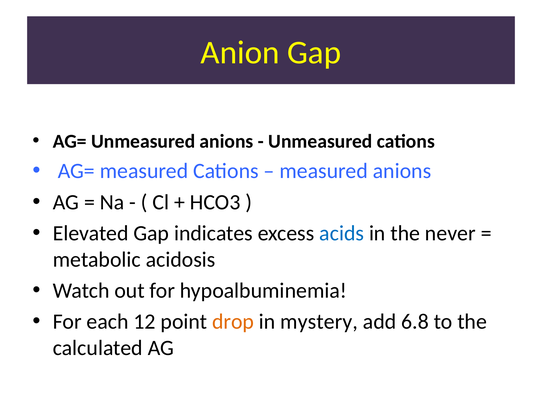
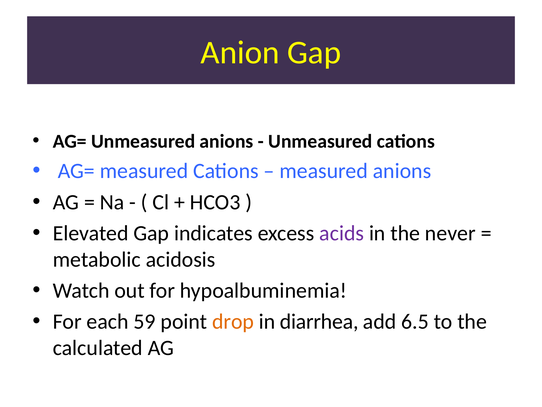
acids colour: blue -> purple (342, 233)
12: 12 -> 59 (145, 321)
mystery: mystery -> diarrhea (319, 321)
6.8: 6.8 -> 6.5 (415, 321)
